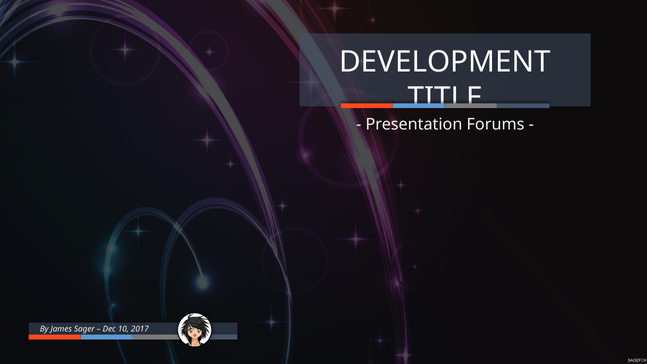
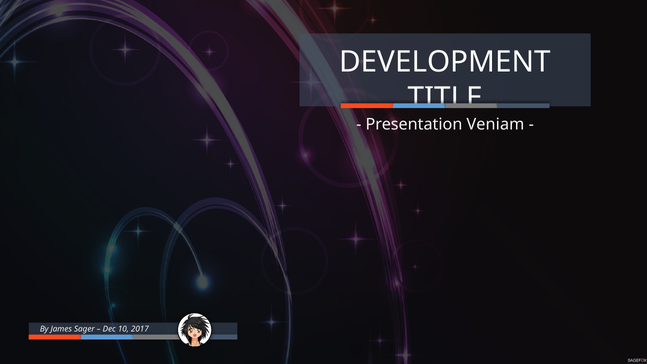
Forums: Forums -> Veniam (495, 124)
